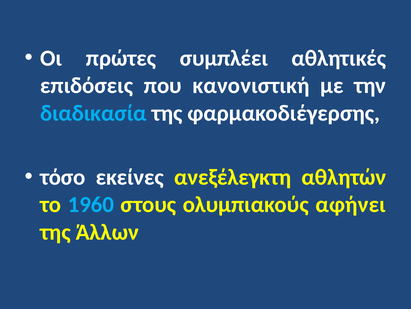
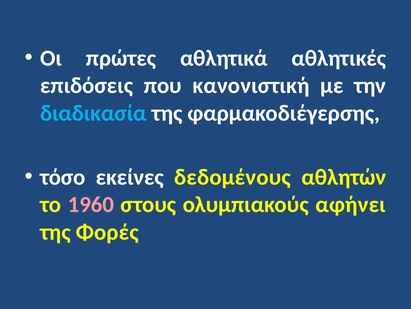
συμπλέει: συμπλέει -> αθλητικά (224, 58)
ανεξέλεγκτη: ανεξέλεγκτη -> δεδομένους (233, 177)
1960 colour: light blue -> pink (91, 204)
Άλλων: Άλλων -> Φορές (107, 232)
